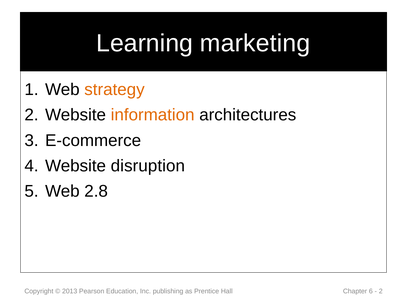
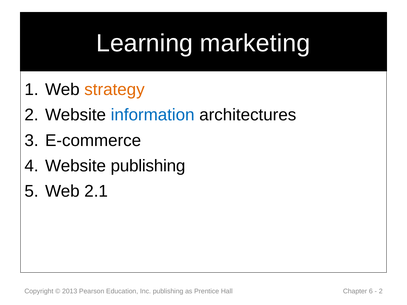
information colour: orange -> blue (153, 115)
Website disruption: disruption -> publishing (148, 166)
2.8: 2.8 -> 2.1 (96, 191)
